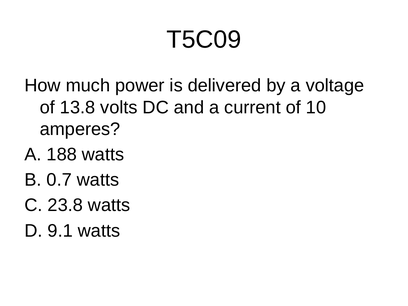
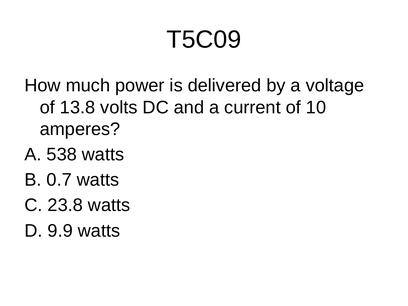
188: 188 -> 538 (62, 155)
9.1: 9.1 -> 9.9 (60, 231)
